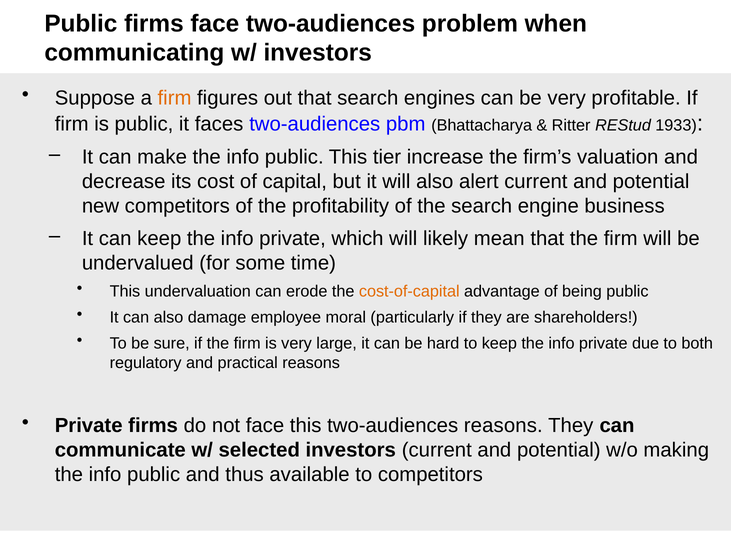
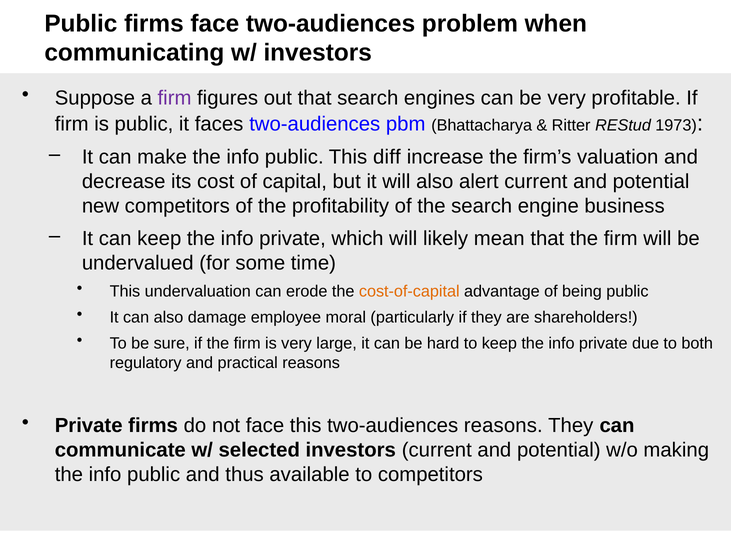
firm colour: orange -> purple (175, 98)
1933: 1933 -> 1973 (676, 125)
tier: tier -> diff (387, 157)
